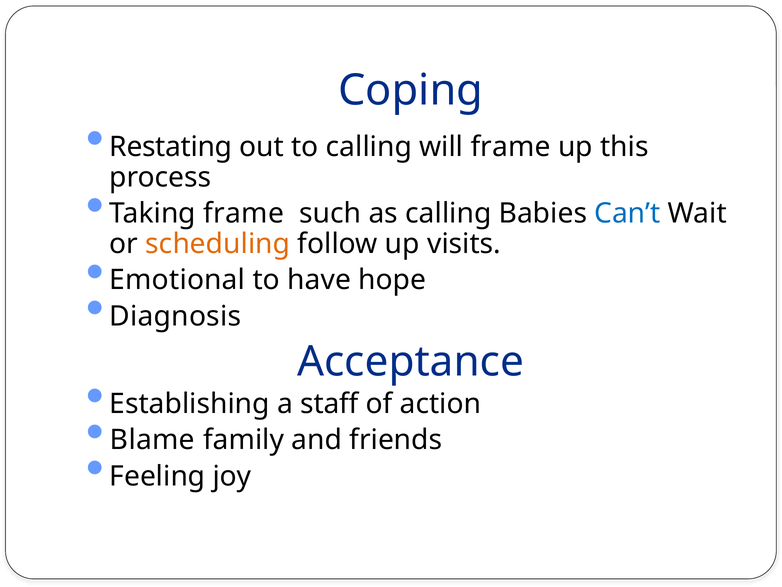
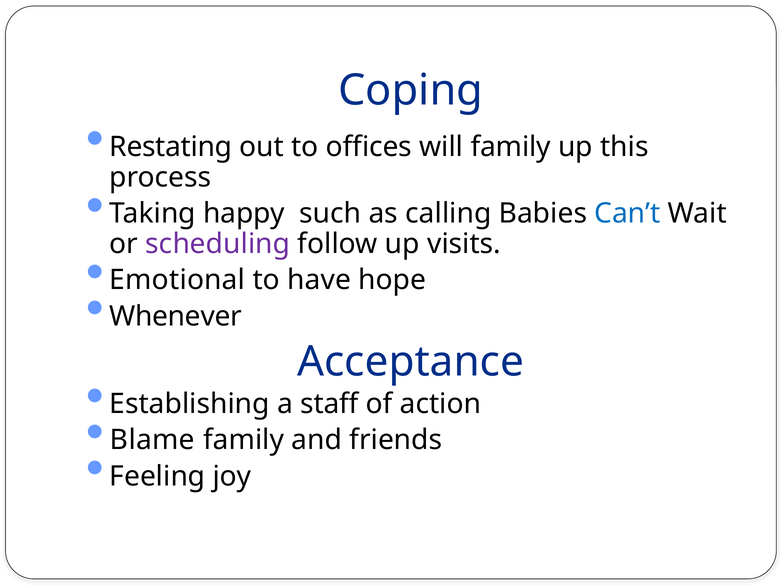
to calling: calling -> offices (369, 147)
will frame: frame -> family (511, 147)
Taking frame: frame -> happy (244, 213)
scheduling colour: orange -> purple (218, 244)
Diagnosis: Diagnosis -> Whenever (176, 316)
